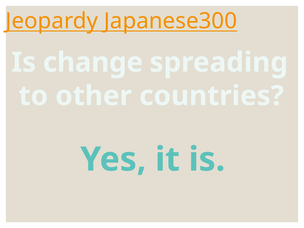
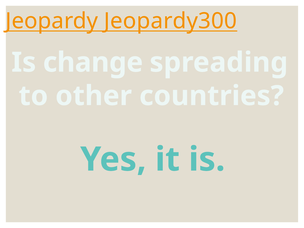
Japanese300: Japanese300 -> Jeopardy300 (170, 21)
